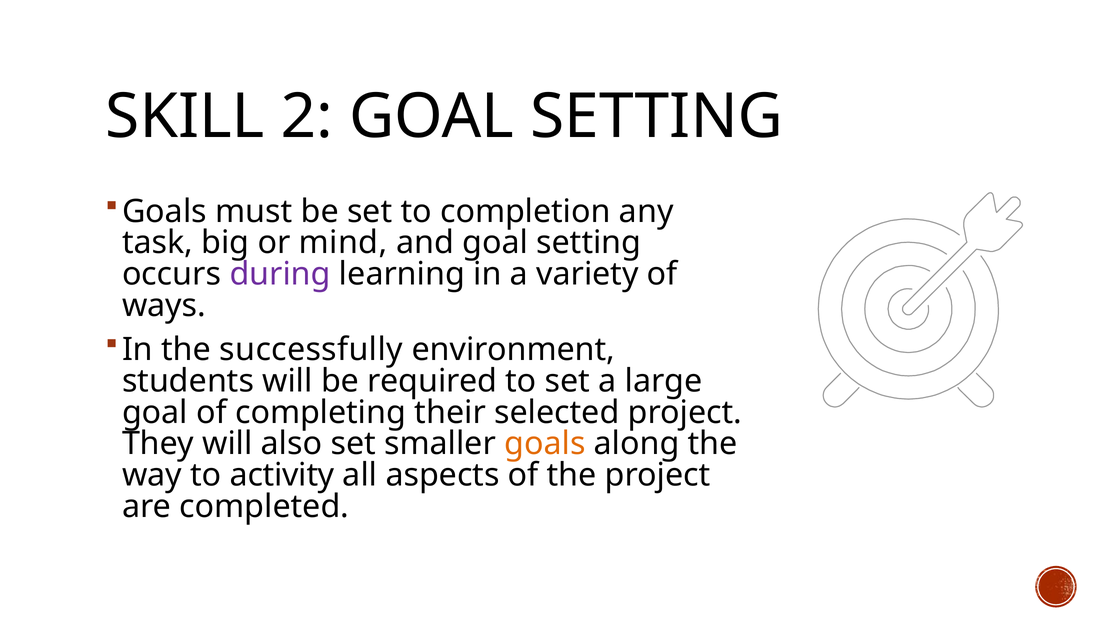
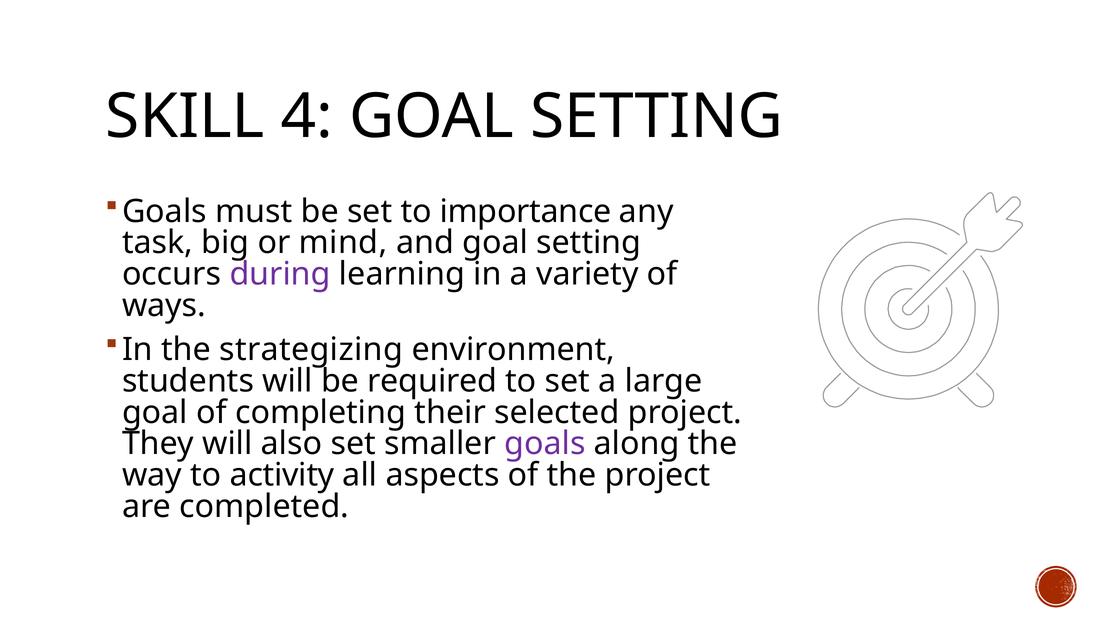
2: 2 -> 4 (307, 117)
completion: completion -> importance (526, 211)
successfully: successfully -> strategizing (311, 349)
goals colour: orange -> purple (545, 444)
